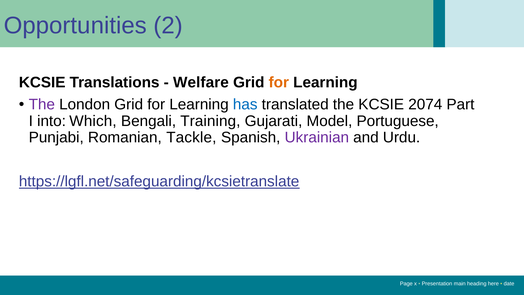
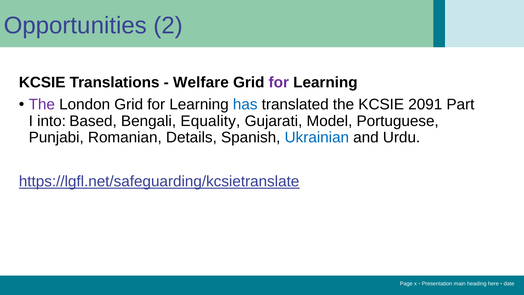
for colour: orange -> purple (279, 83)
2074: 2074 -> 2091 (425, 104)
Which: Which -> Based (93, 121)
Training: Training -> Equality (210, 121)
Tackle: Tackle -> Details (191, 137)
Ukrainian colour: purple -> blue (317, 137)
